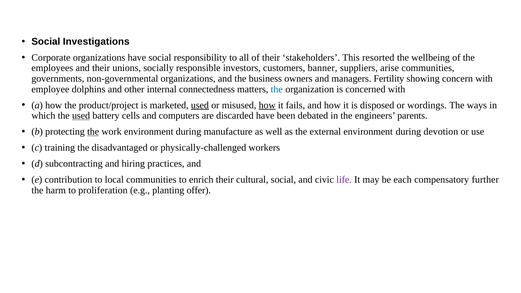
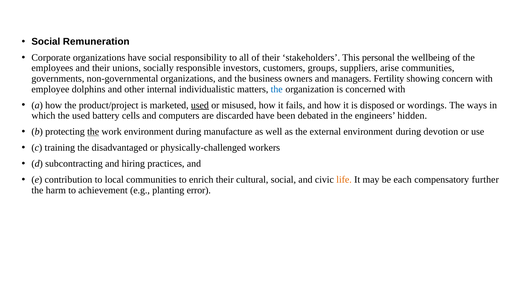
Investigations: Investigations -> Remuneration (96, 42)
resorted: resorted -> personal (378, 57)
banner: banner -> groups (323, 68)
connectedness: connectedness -> individualistic (207, 89)
how underline: present -> none (267, 105)
used underline: present -> none (81, 116)
parents: parents -> hidden (412, 116)
life colour: purple -> orange (344, 180)
proliferation: proliferation -> achievement (103, 190)
offer: offer -> error (199, 190)
